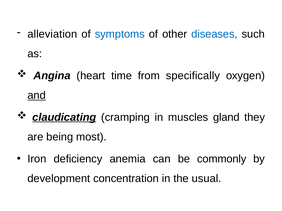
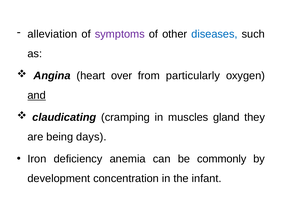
symptoms colour: blue -> purple (120, 34)
time: time -> over (122, 76)
specifically: specifically -> particularly (193, 76)
claudicating underline: present -> none (64, 118)
most: most -> days (91, 137)
usual: usual -> infant (207, 179)
